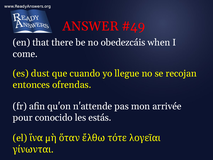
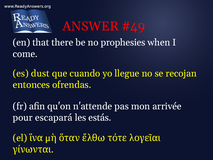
obedezcáis: obedezcáis -> prophesies (123, 42)
conocido: conocido -> escapará (54, 117)
